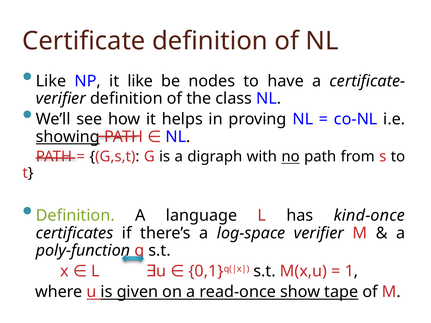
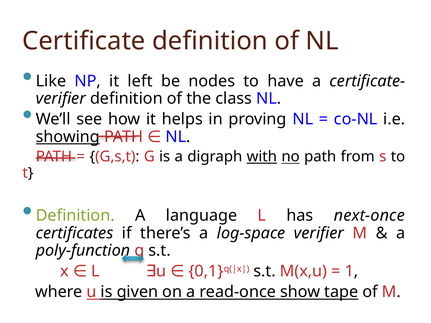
it like: like -> left (140, 81)
with underline: none -> present (262, 157)
kind-once: kind-once -> next-once (369, 216)
